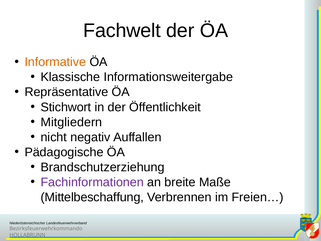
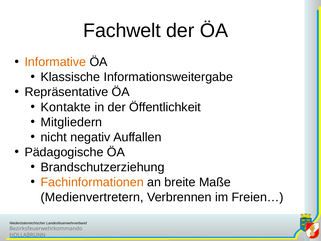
Stichwort: Stichwort -> Kontakte (66, 107)
Fachinformationen colour: purple -> orange (92, 182)
Mittelbeschaffung: Mittelbeschaffung -> Medienvertretern (92, 197)
